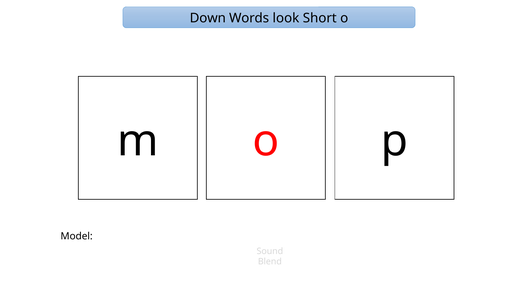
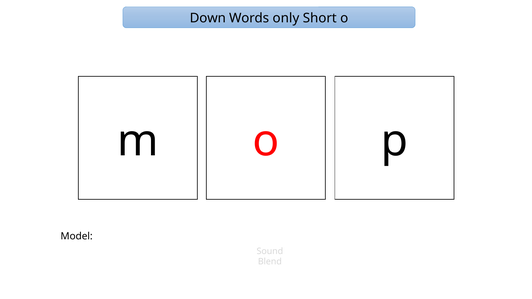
look: look -> only (286, 18)
